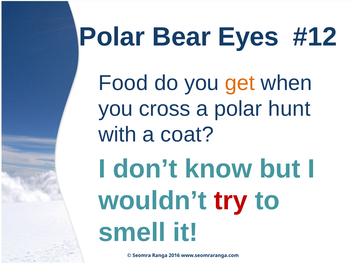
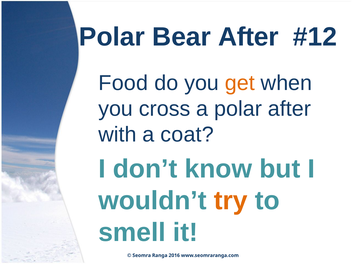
Bear Eyes: Eyes -> After (248, 37)
polar hunt: hunt -> after (289, 109)
try colour: red -> orange (231, 201)
